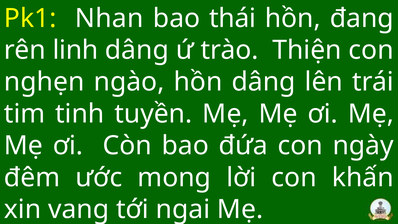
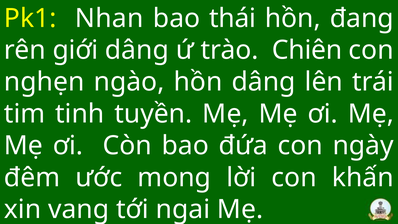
linh: linh -> giới (75, 50)
Thiện: Thiện -> Chiên (307, 50)
